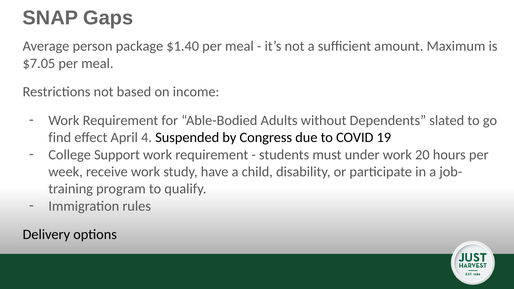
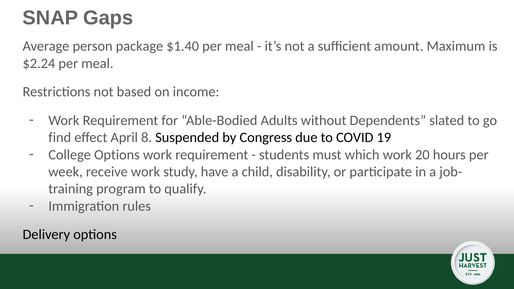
$7.05: $7.05 -> $2.24 (39, 63)
4: 4 -> 8 (147, 138)
College Support: Support -> Options (117, 155)
under: under -> which (362, 155)
